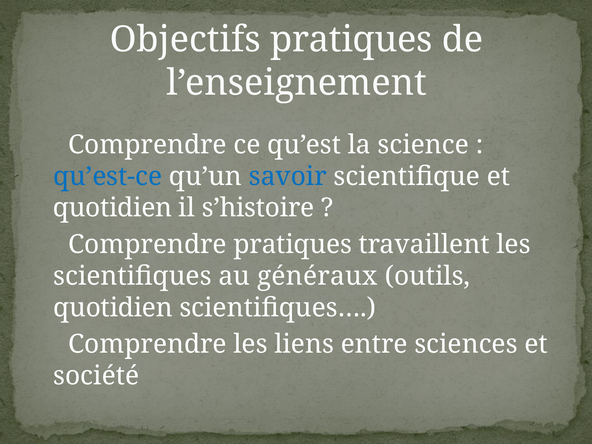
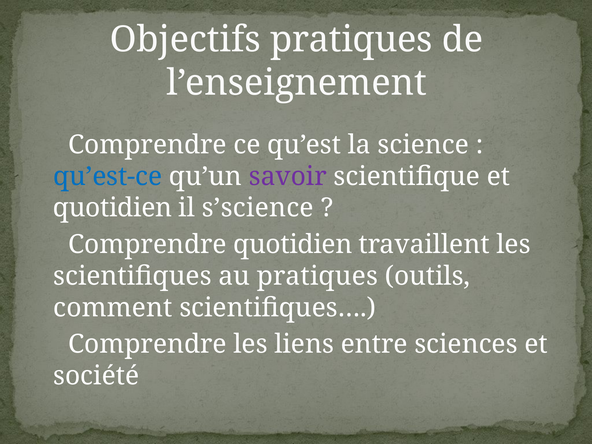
savoir colour: blue -> purple (288, 176)
s’histoire: s’histoire -> s’science (258, 208)
Comprendre pratiques: pratiques -> quotidien (293, 244)
au généraux: généraux -> pratiques (317, 276)
quotidien: quotidien -> comment (113, 308)
